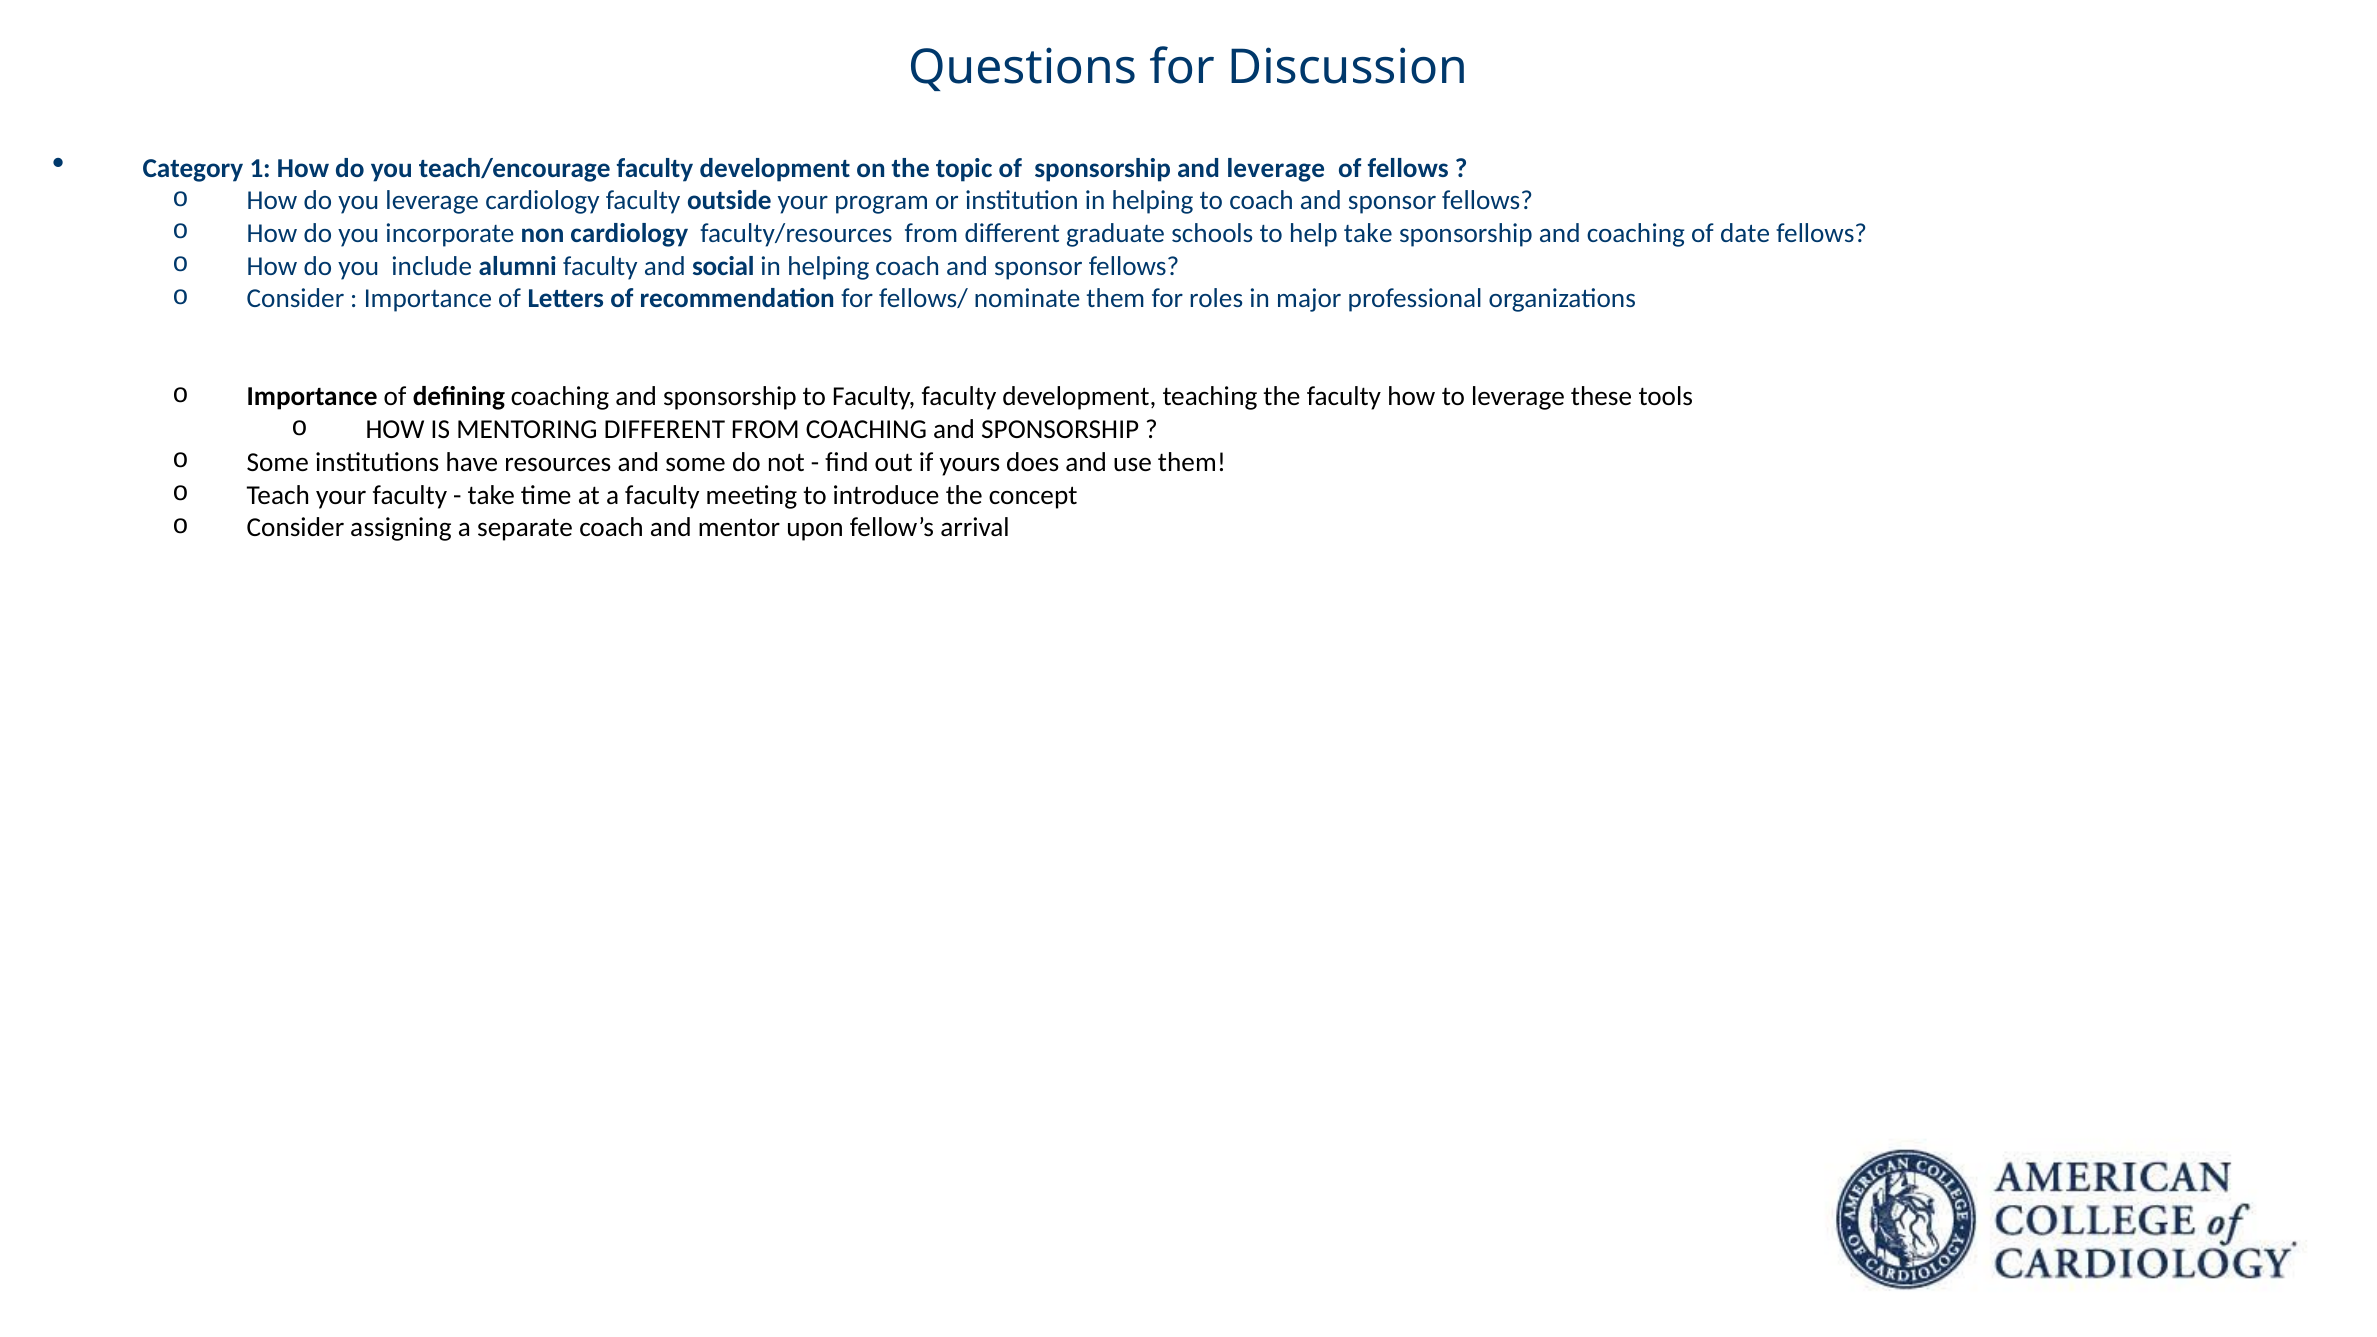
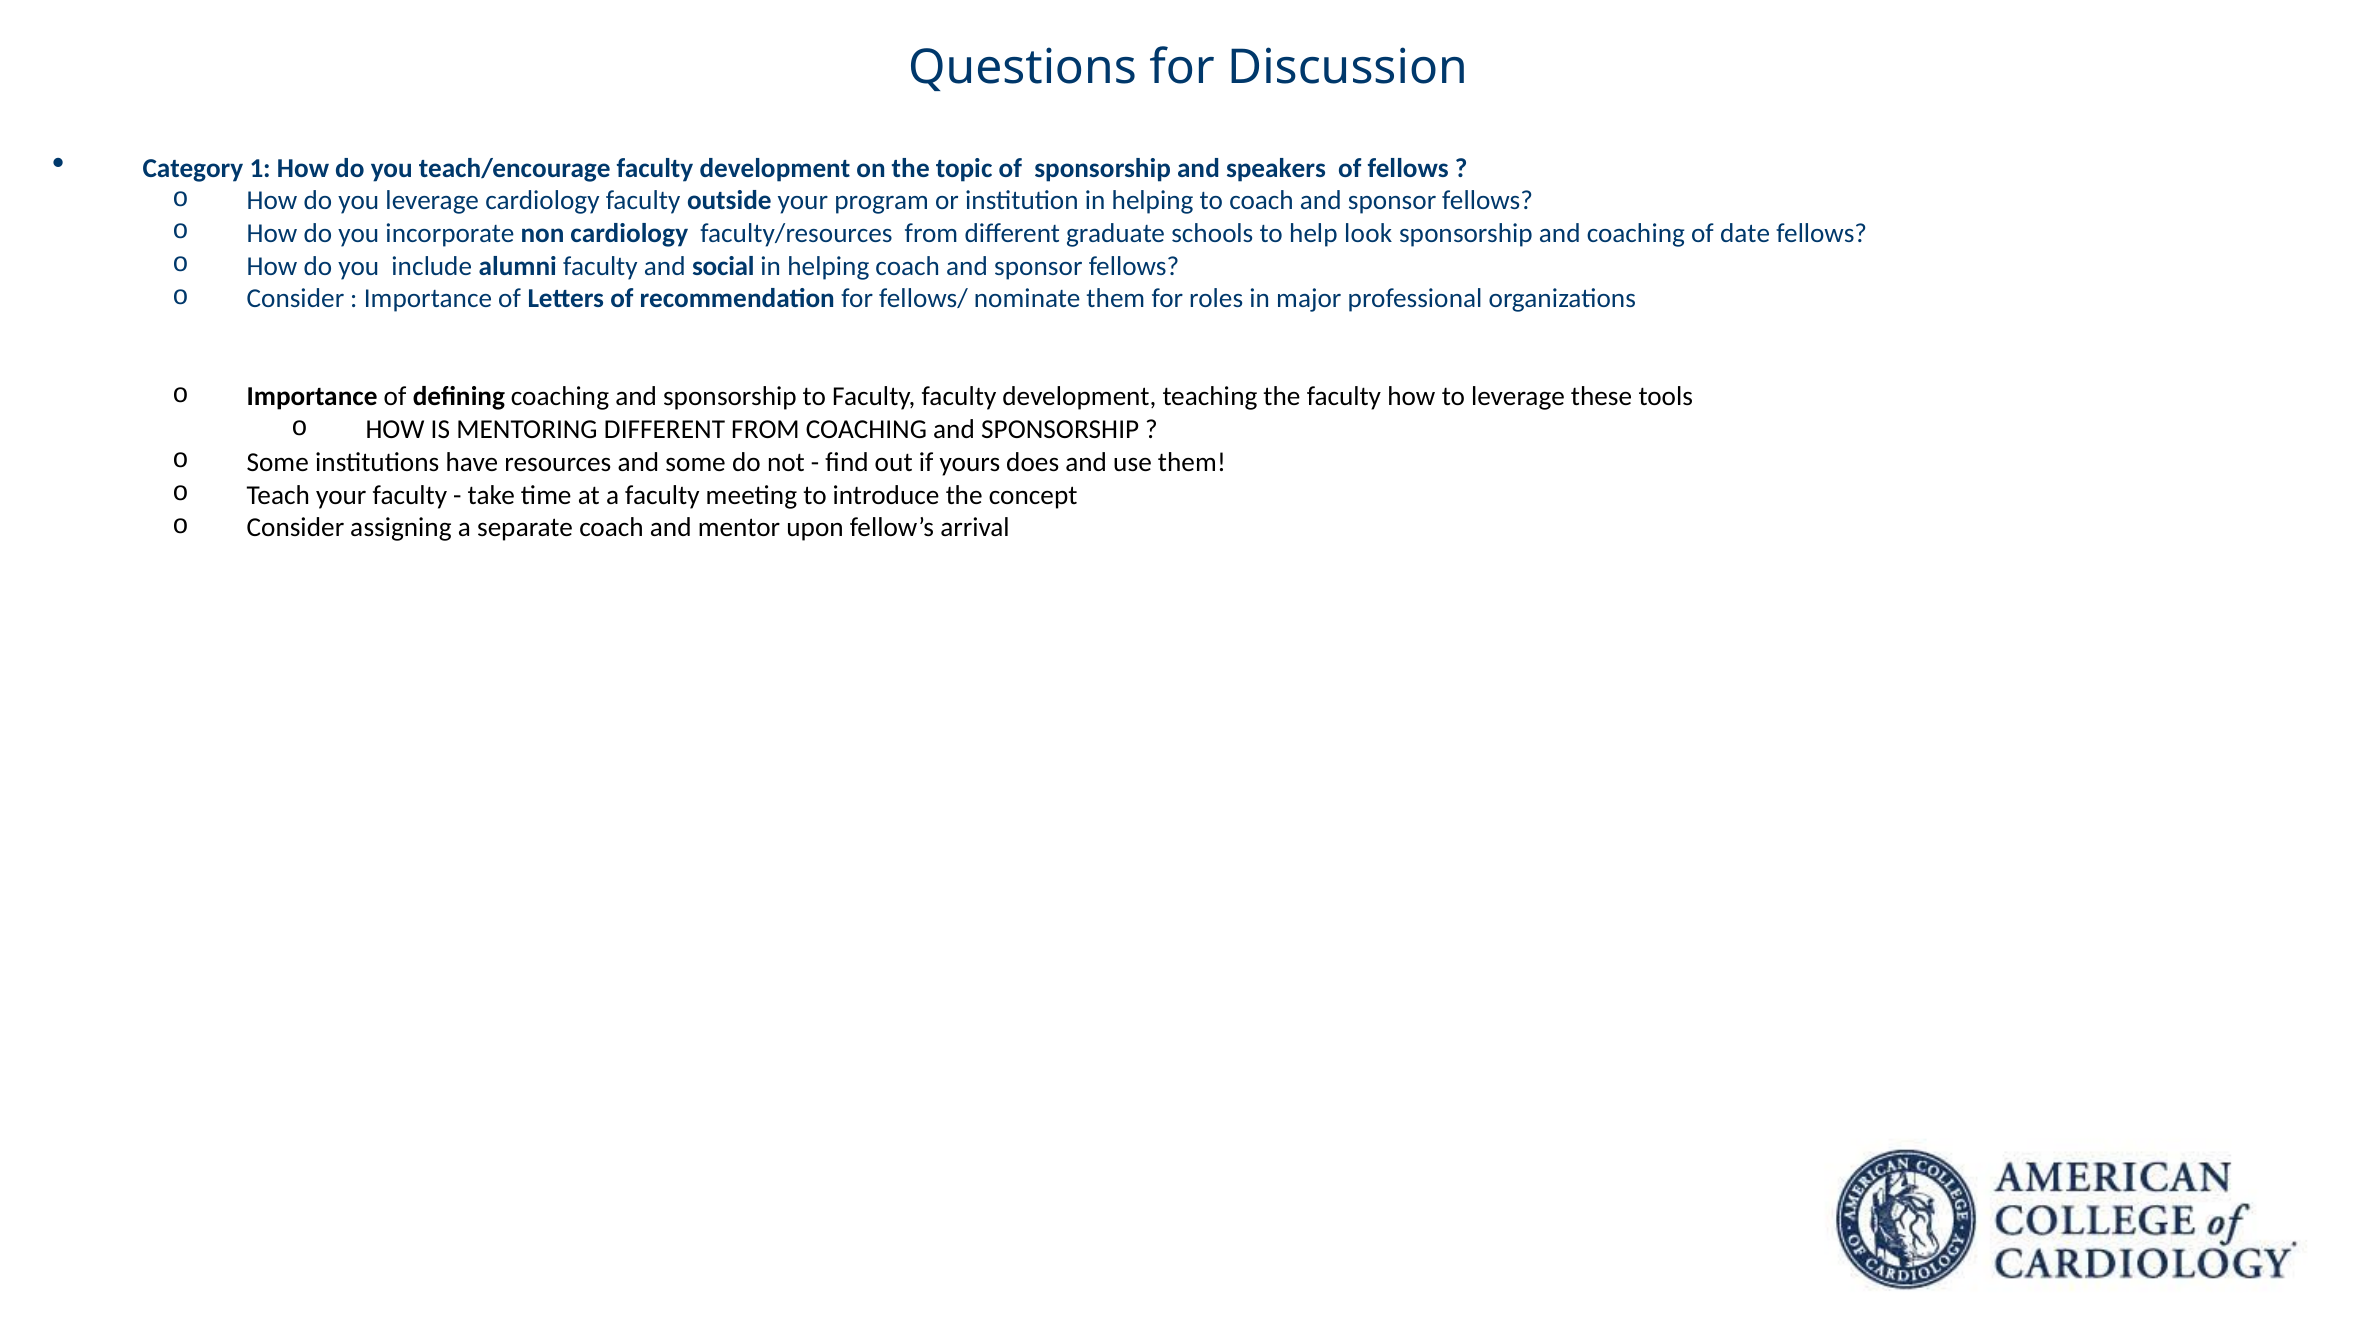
and leverage: leverage -> speakers (1276, 168)
help take: take -> look (1368, 233)
